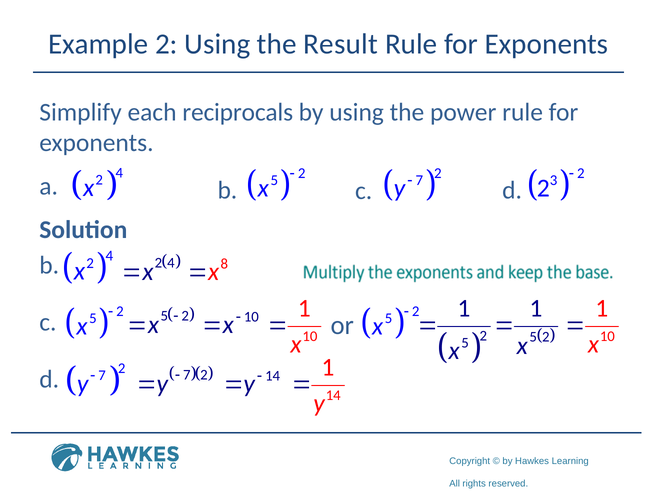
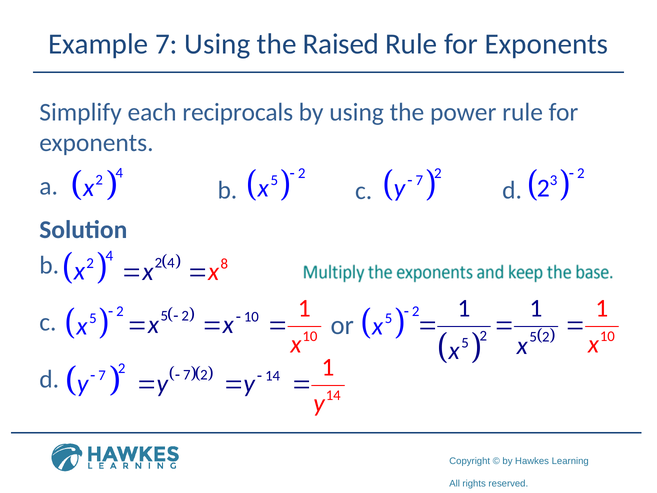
Example 2: 2 -> 7 (166, 44)
Result: Result -> Raised (341, 44)
